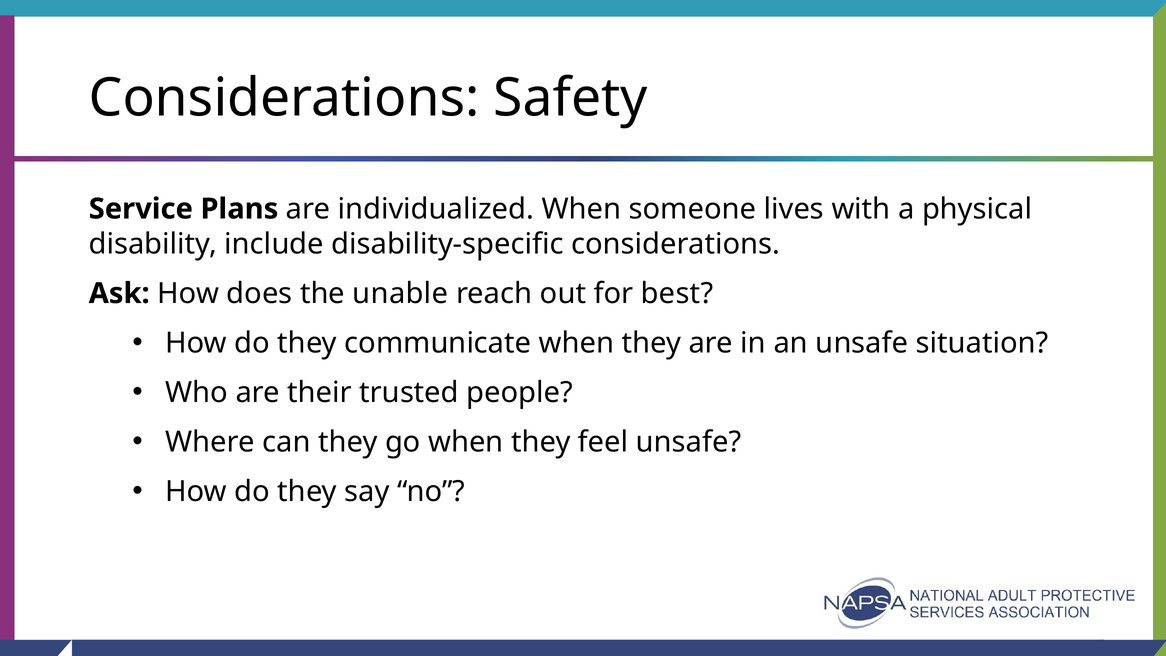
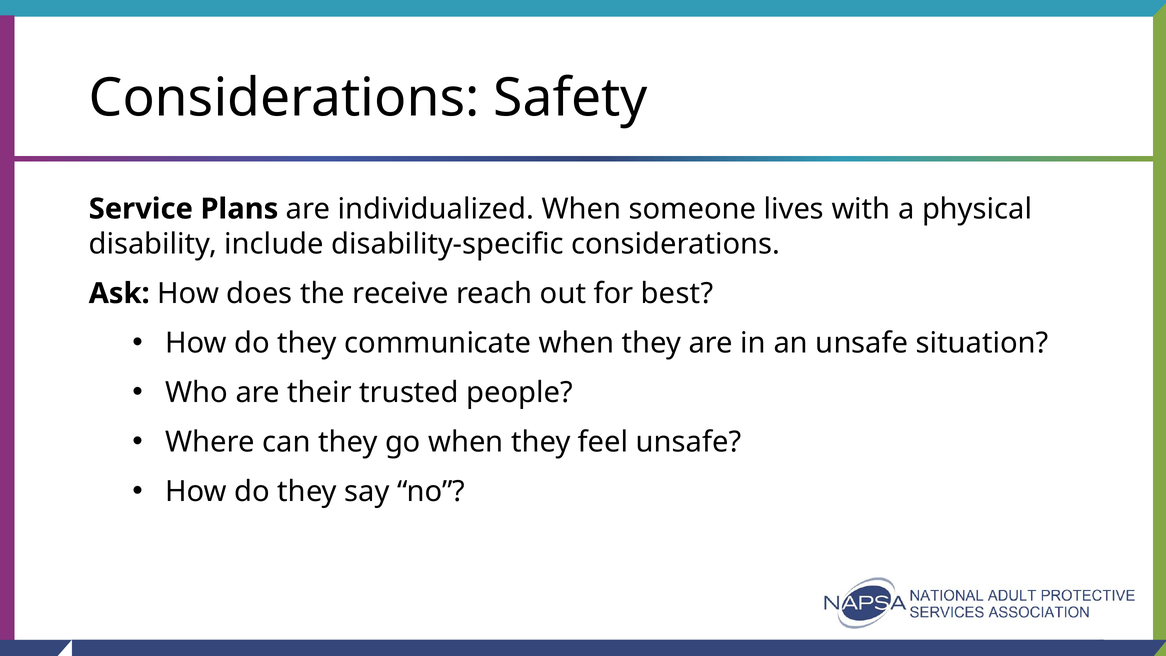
unable: unable -> receive (401, 293)
